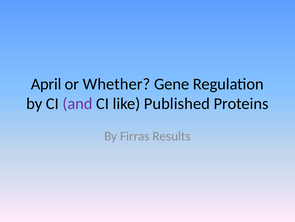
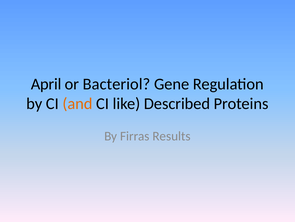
Whether: Whether -> Bacteriol (117, 84)
and colour: purple -> orange (78, 103)
Published: Published -> Described (177, 103)
